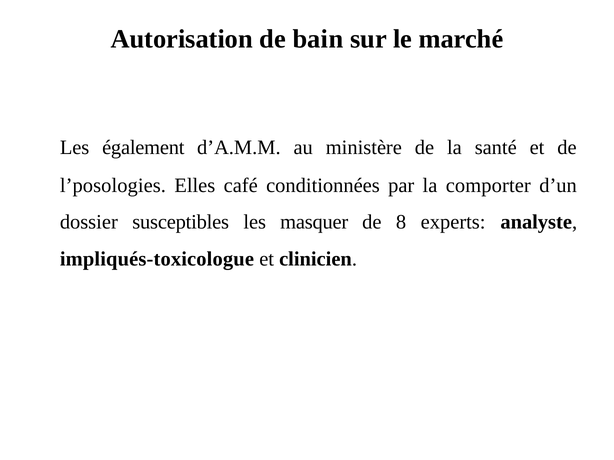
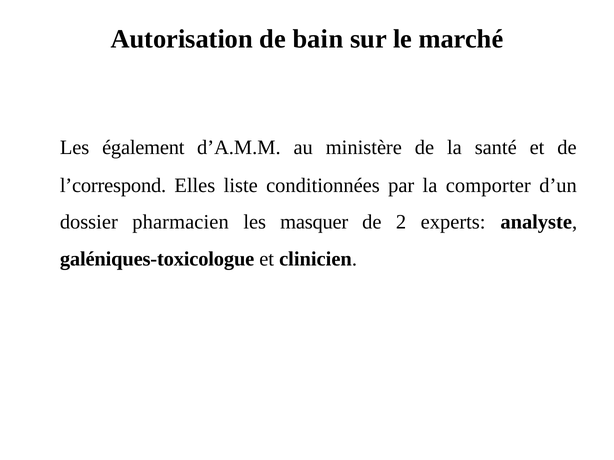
l’posologies: l’posologies -> l’correspond (113, 186)
café: café -> liste (241, 186)
susceptibles: susceptibles -> pharmacien (181, 222)
8: 8 -> 2 (401, 222)
impliqués-toxicologue: impliqués-toxicologue -> galéniques-toxicologue (157, 259)
